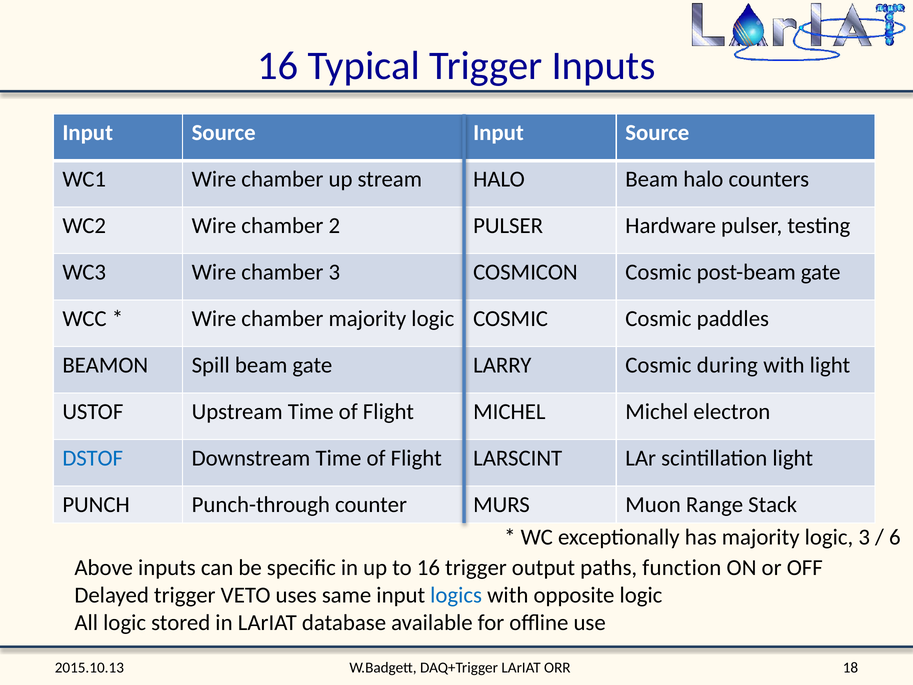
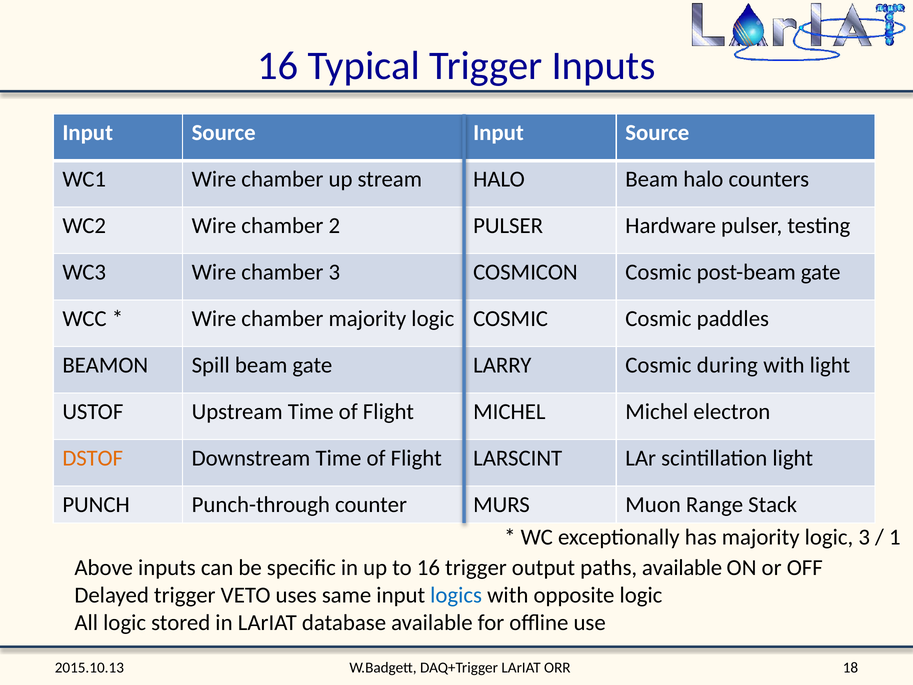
DSTOF colour: blue -> orange (93, 458)
6: 6 -> 1 (895, 537)
paths function: function -> available (682, 568)
